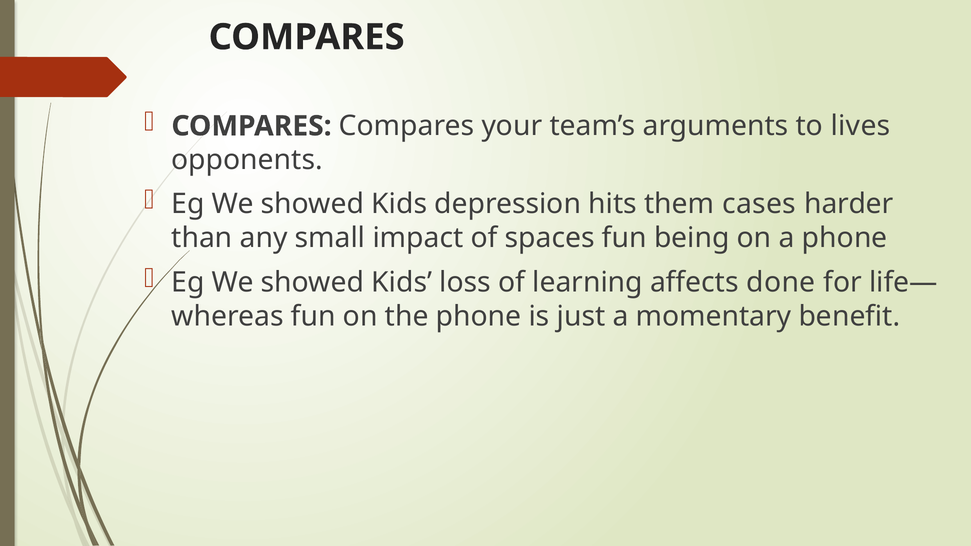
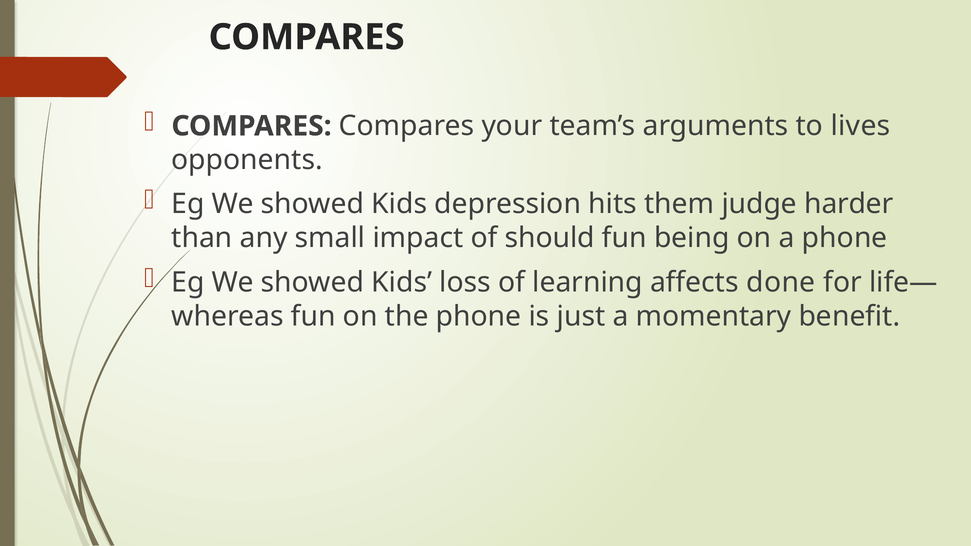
cases: cases -> judge (759, 204)
spaces: spaces -> should (550, 238)
